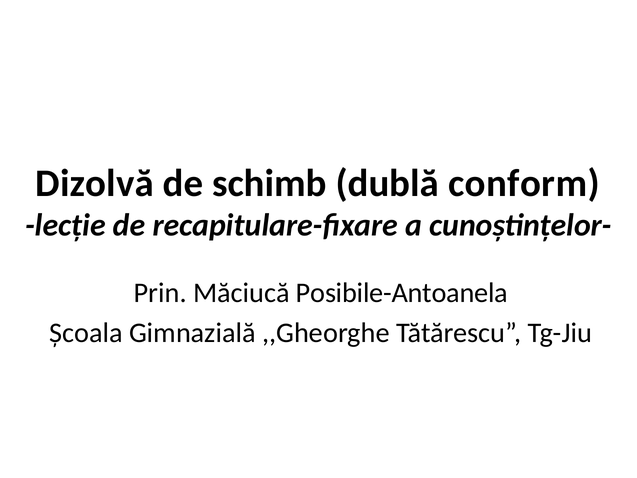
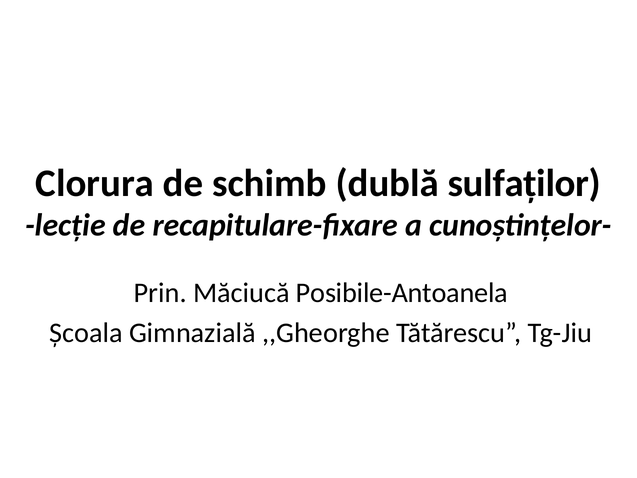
Dizolvă: Dizolvă -> Clorura (95, 183)
conform: conform -> sulfaților (524, 183)
